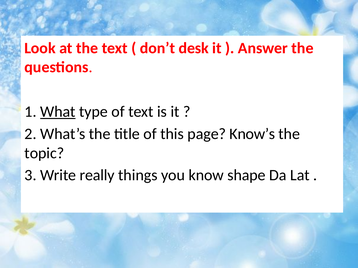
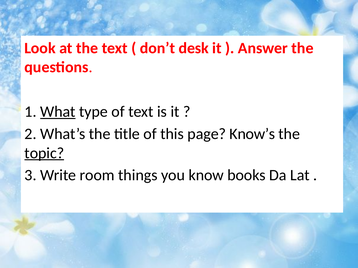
topic underline: none -> present (44, 153)
really: really -> room (97, 176)
shape: shape -> books (247, 176)
